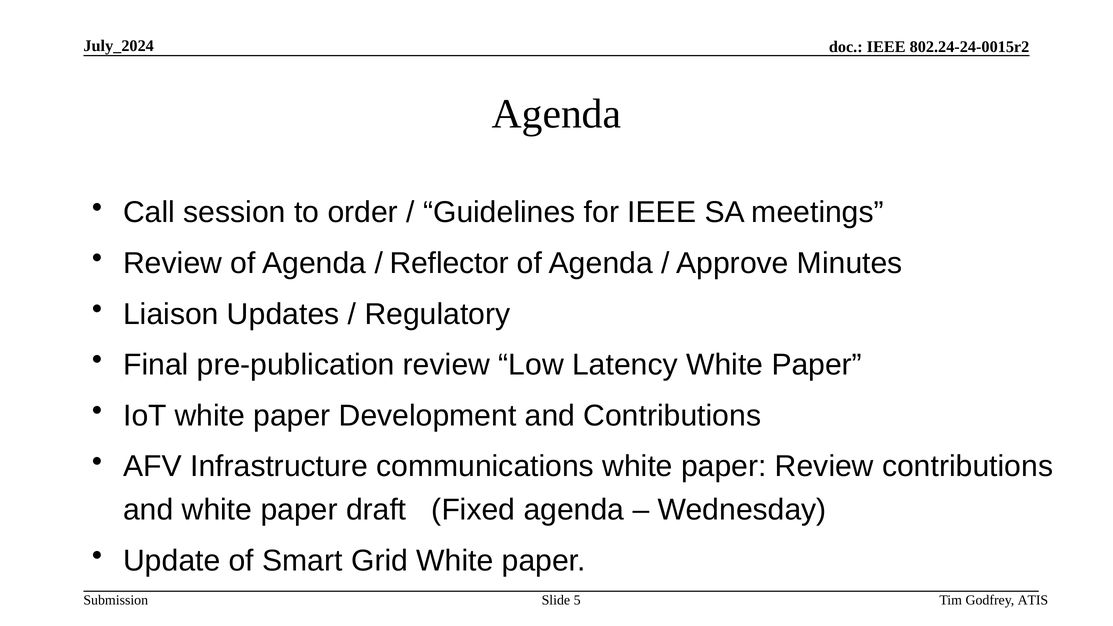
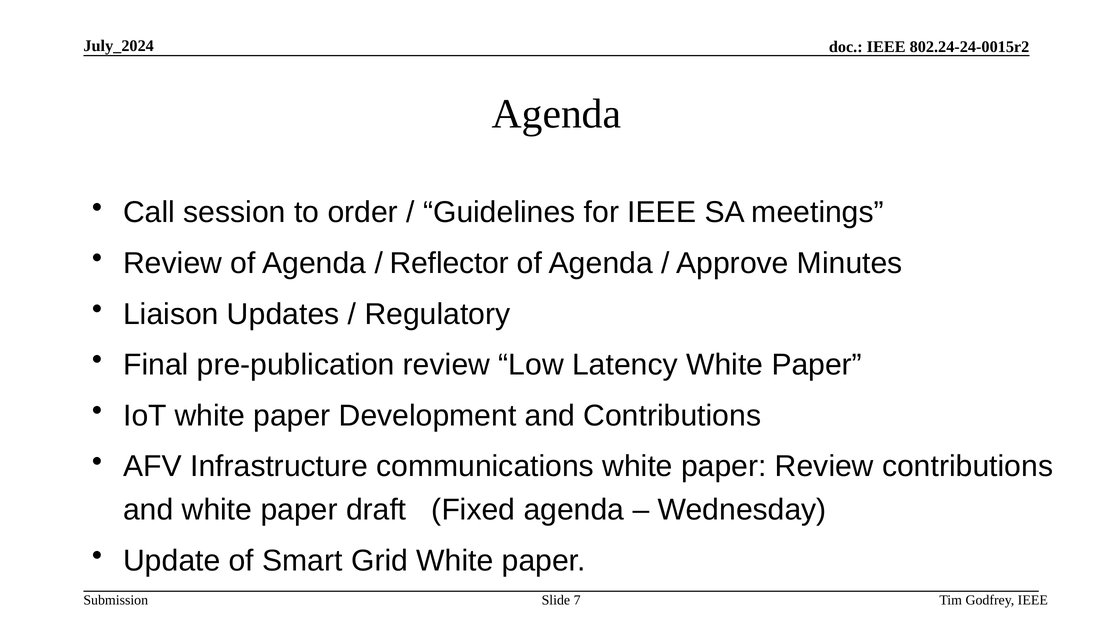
5: 5 -> 7 (577, 600)
Godfrey ATIS: ATIS -> IEEE (1033, 600)
